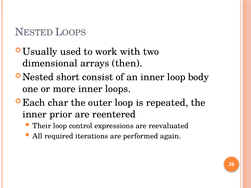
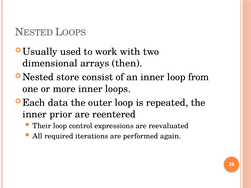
short: short -> store (68, 77)
body: body -> from (198, 77)
char: char -> data (58, 103)
